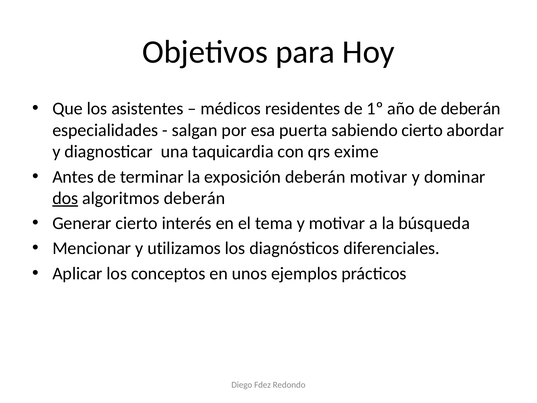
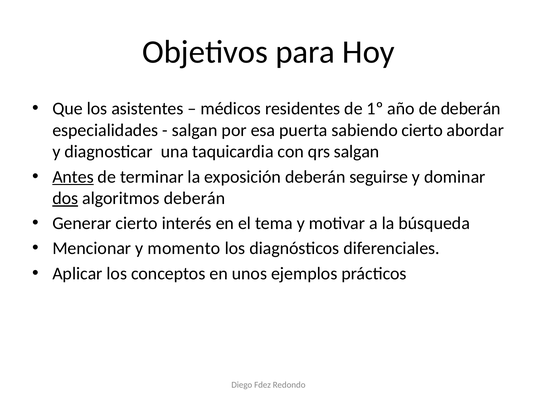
qrs exime: exime -> salgan (357, 152)
Antes underline: none -> present (73, 177)
deberán motivar: motivar -> seguirse (379, 177)
utilizamos: utilizamos -> momento (184, 248)
